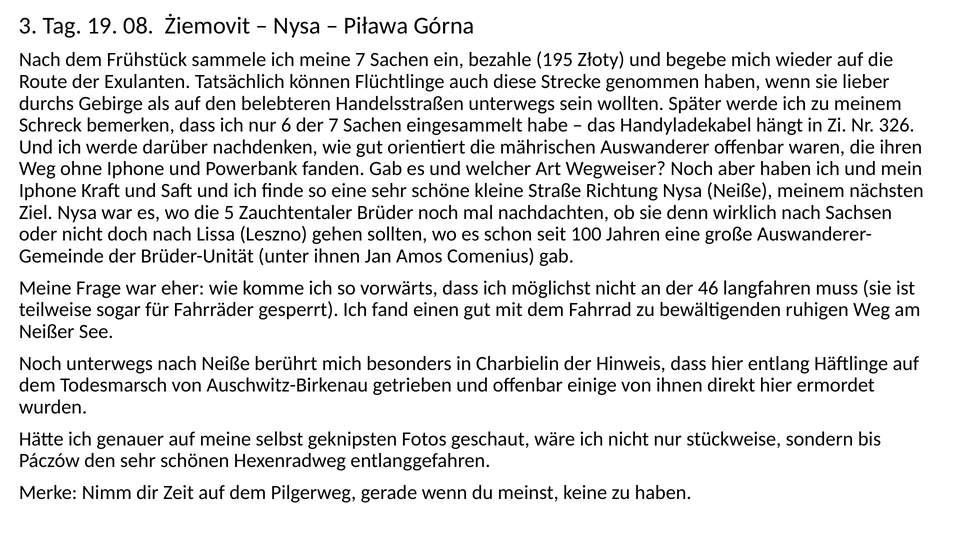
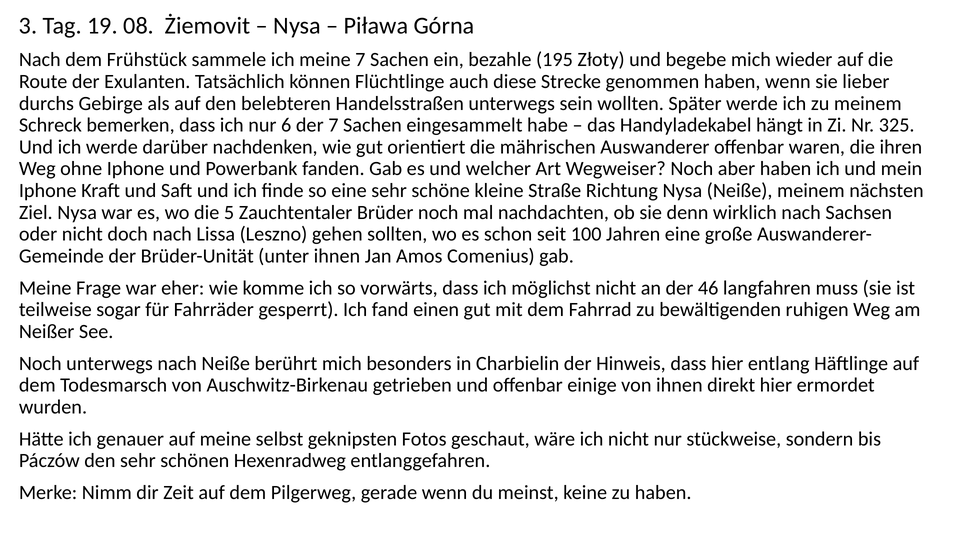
326: 326 -> 325 (897, 125)
